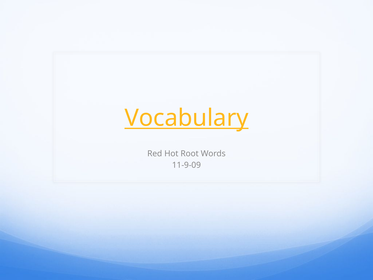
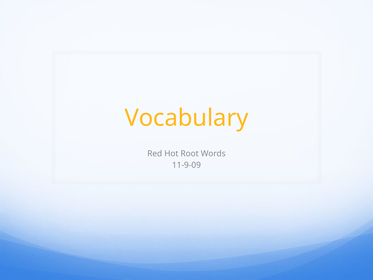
Vocabulary underline: present -> none (187, 118)
